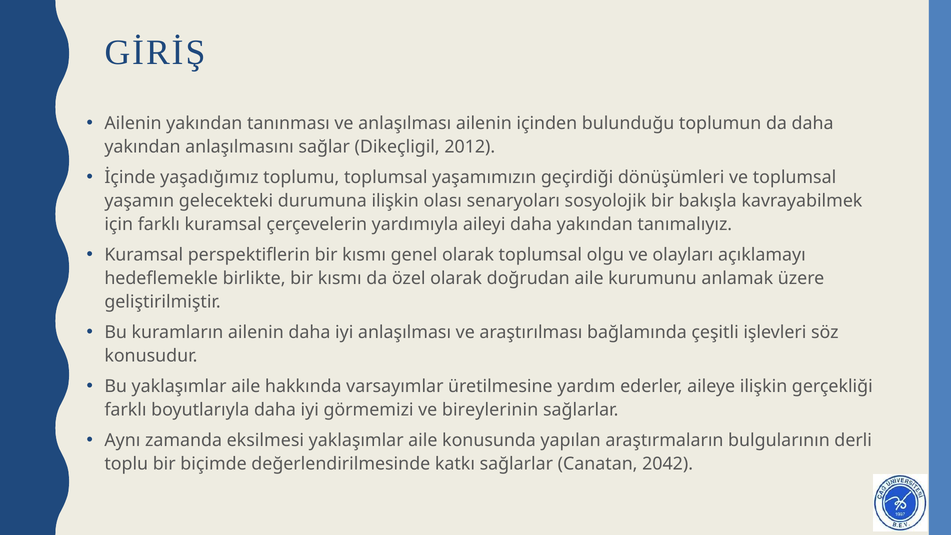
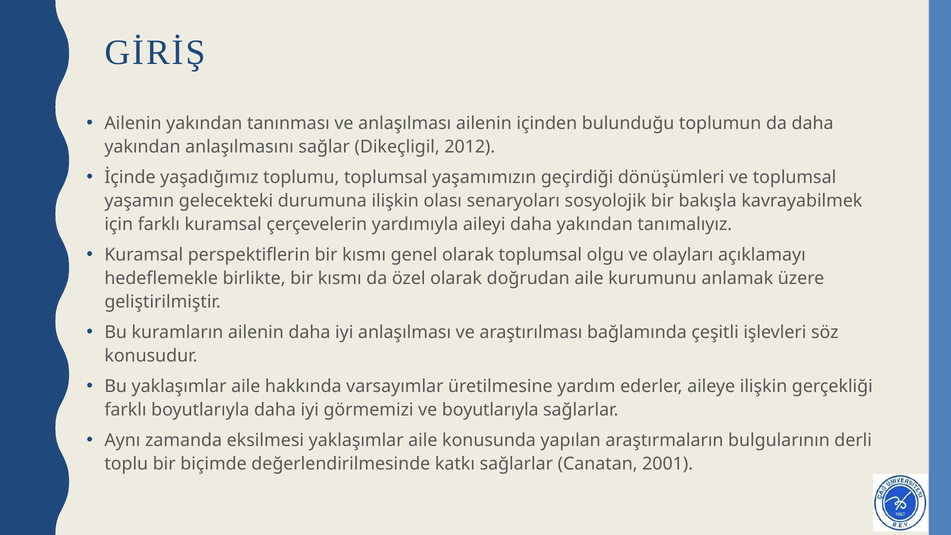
ve bireylerinin: bireylerinin -> boyutlarıyla (490, 410)
2042: 2042 -> 2001 (668, 464)
